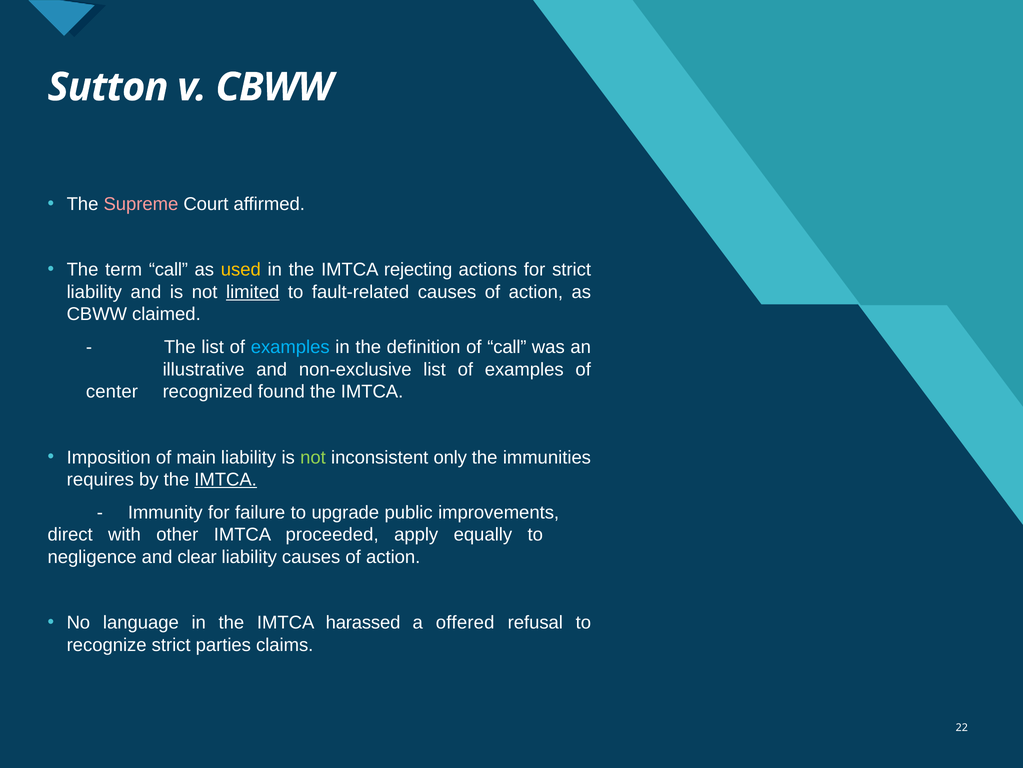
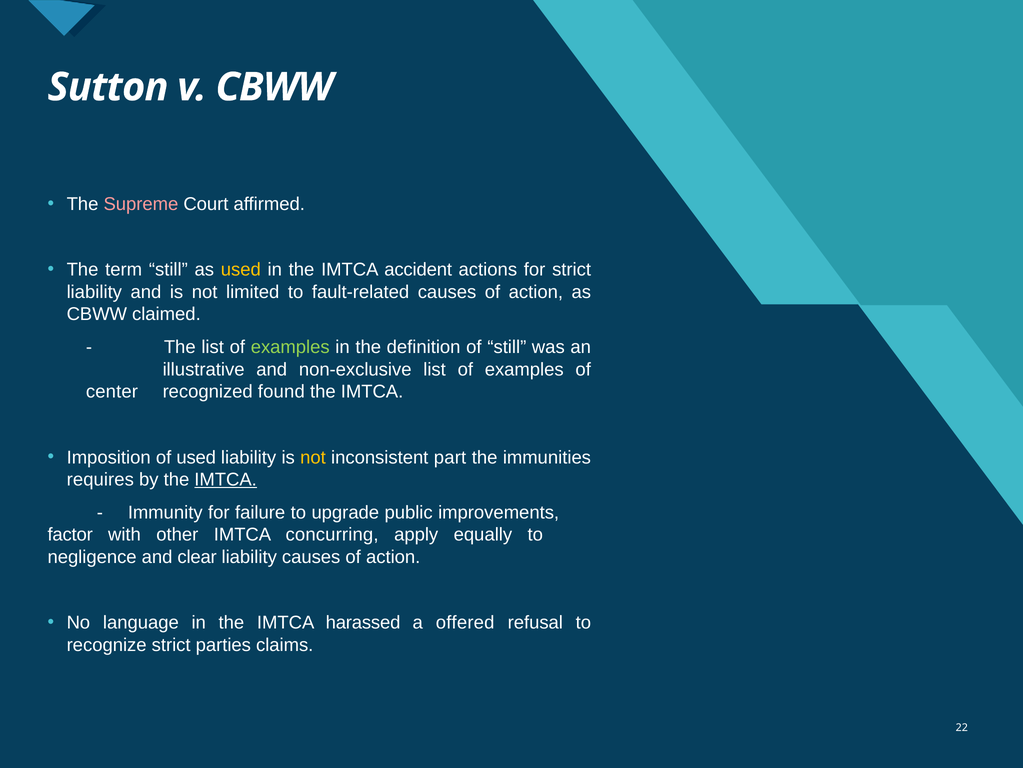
term call: call -> still (168, 270)
rejecting: rejecting -> accident (418, 270)
limited underline: present -> none (253, 292)
examples colour: light blue -> light green (290, 347)
of call: call -> still (507, 347)
of main: main -> used (196, 457)
not colour: light green -> yellow (313, 457)
only: only -> part (450, 457)
direct: direct -> factor (70, 534)
proceeded: proceeded -> concurring (332, 534)
